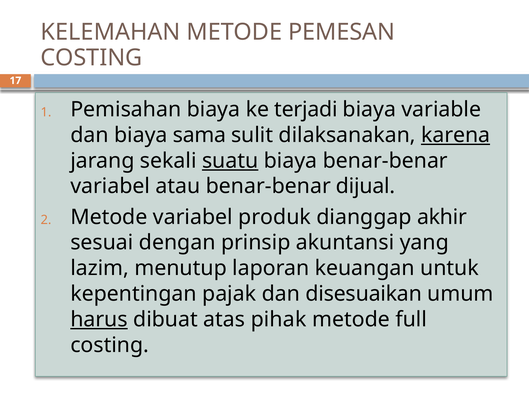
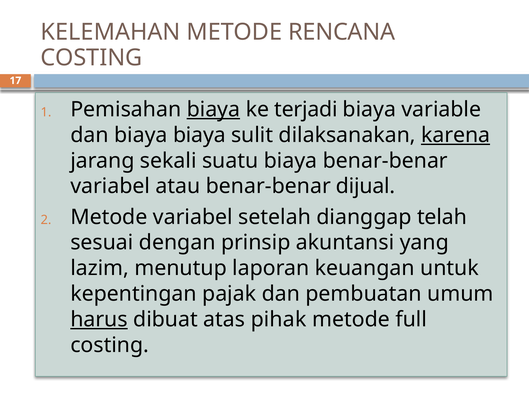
PEMESAN: PEMESAN -> RENCANA (342, 32)
biaya underline: none -> present (213, 109)
biaya sama: sama -> biaya (199, 135)
suatu underline: present -> none (230, 161)
produk: produk -> setelah (275, 217)
akhir: akhir -> telah (442, 217)
disesuaikan: disesuaikan -> pembuatan (364, 294)
